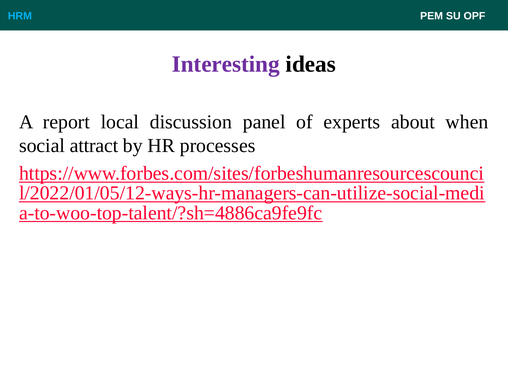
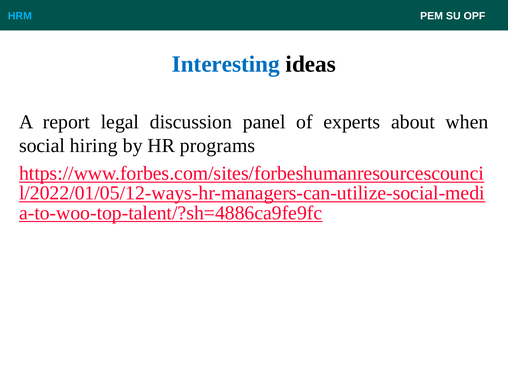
Interesting colour: purple -> blue (226, 64)
local: local -> legal (120, 122)
attract: attract -> hiring (94, 146)
processes: processes -> programs (218, 146)
